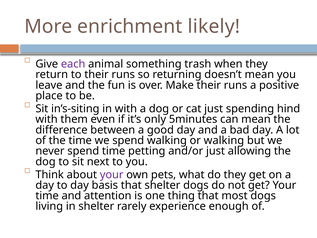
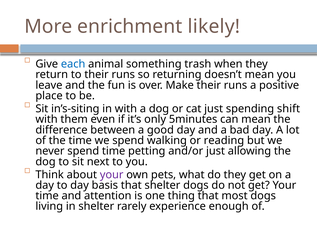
each colour: purple -> blue (73, 64)
hind: hind -> shift (289, 109)
or walking: walking -> reading (224, 140)
